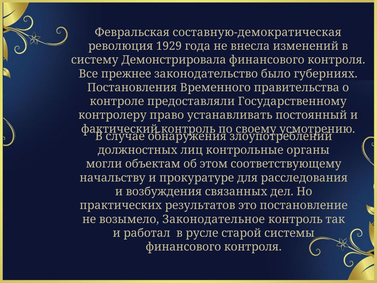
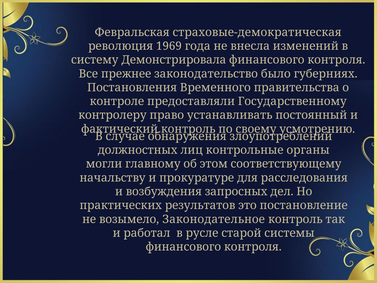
составную-демократическая: составную-демократическая -> страховые-демократическая (257, 32)
1929: 1929 -> 1969 (169, 46)
объектам: объектам -> главному (153, 164)
связанных: связанных -> запросных (236, 191)
